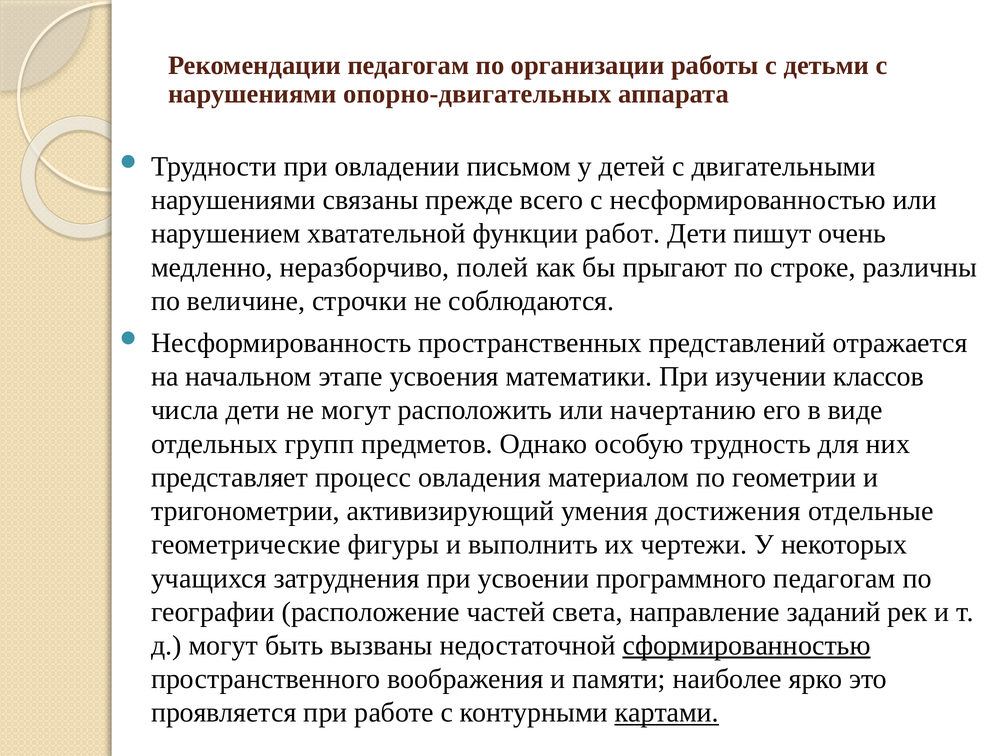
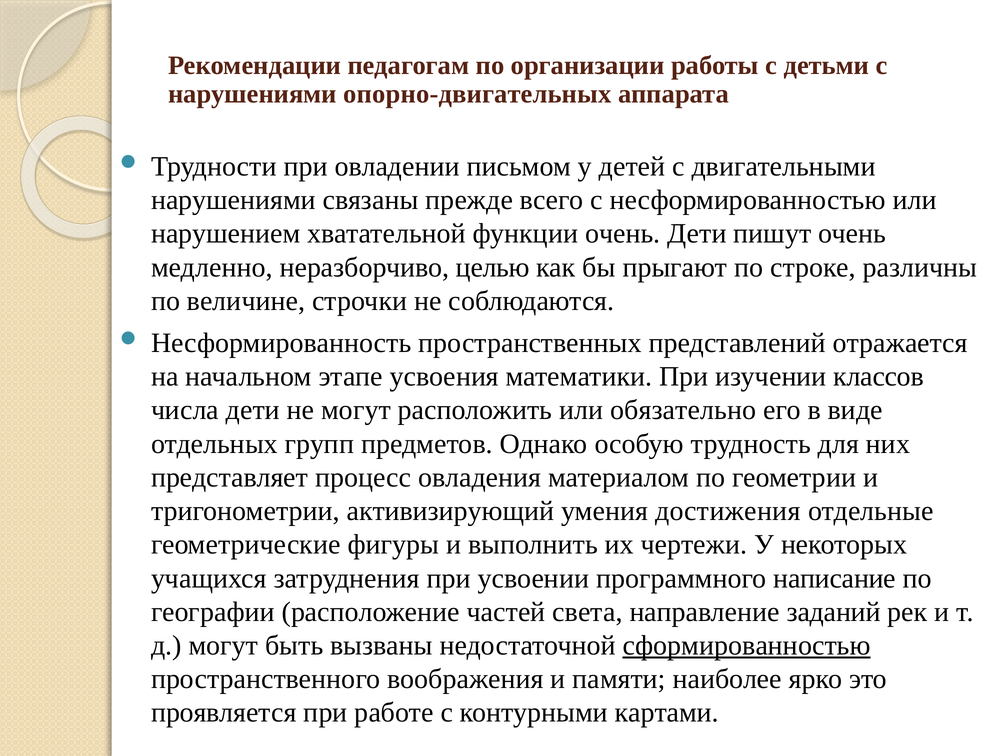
функции работ: работ -> очень (623, 234)
полей: полей -> целью (493, 267)
начертанию: начертанию -> обязательно (683, 410)
программного педагогам: педагогам -> написание (835, 578)
картами underline: present -> none (667, 713)
